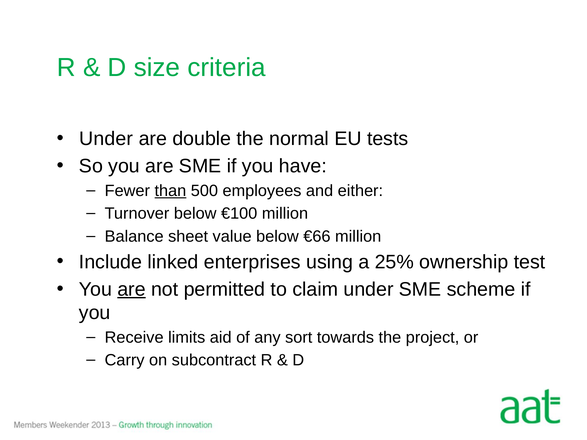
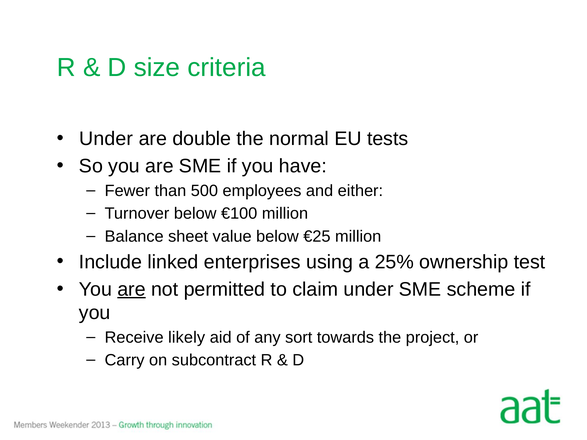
than underline: present -> none (170, 191)
€66: €66 -> €25 (317, 236)
limits: limits -> likely (187, 338)
